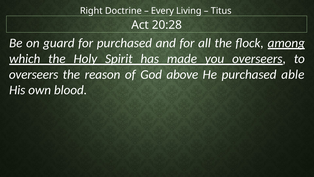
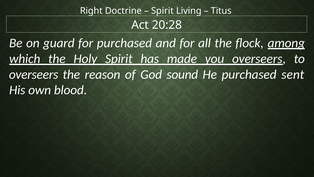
Every: Every -> Spirit (162, 11)
above: above -> sound (182, 74)
able: able -> sent (293, 74)
